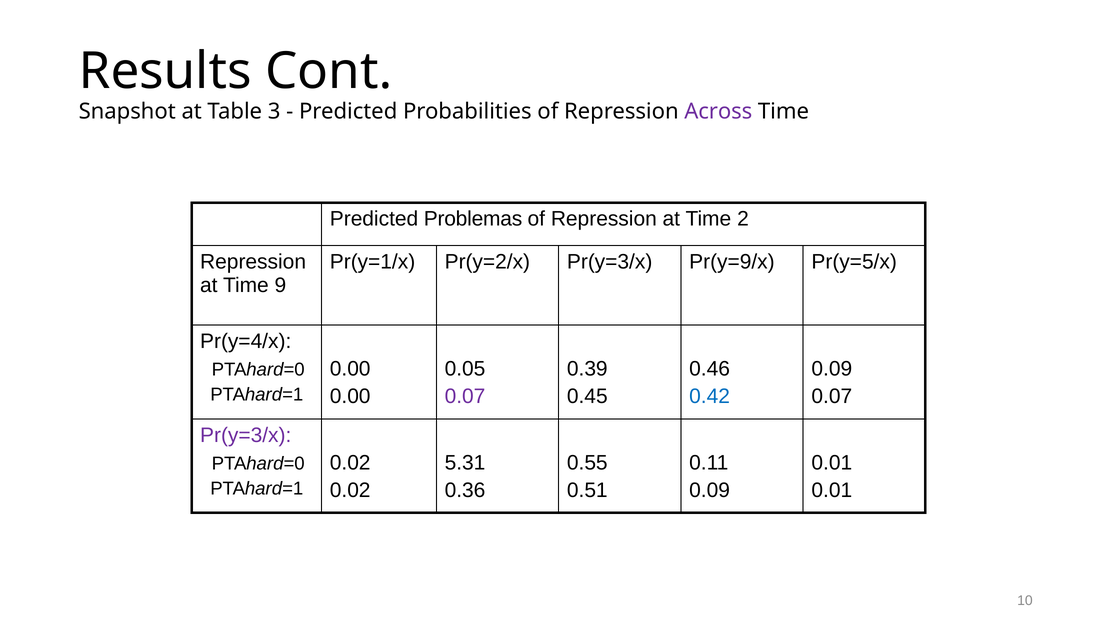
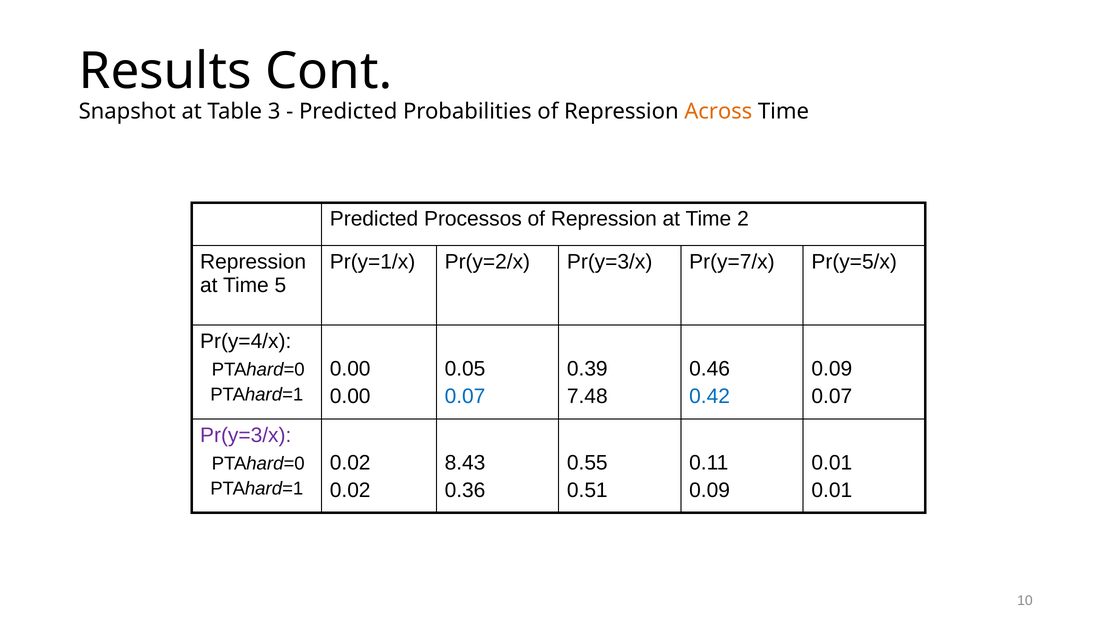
Across colour: purple -> orange (718, 111)
Problemas: Problemas -> Processos (473, 219)
Pr(y=9/x: Pr(y=9/x -> Pr(y=7/x (732, 262)
9: 9 -> 5 (280, 285)
0.07 colour: purple -> blue (465, 396)
0.45: 0.45 -> 7.48 (587, 396)
5.31: 5.31 -> 8.43 (465, 463)
